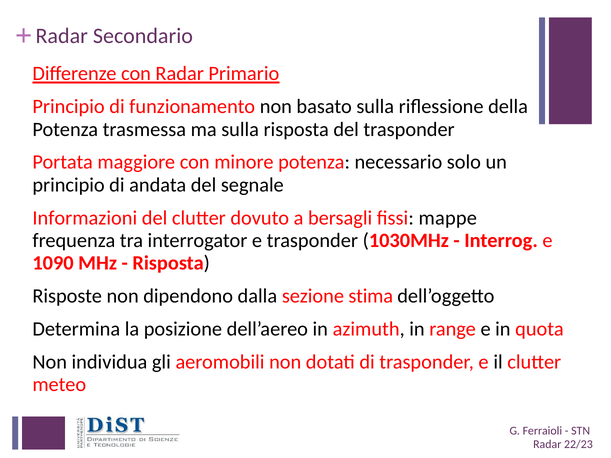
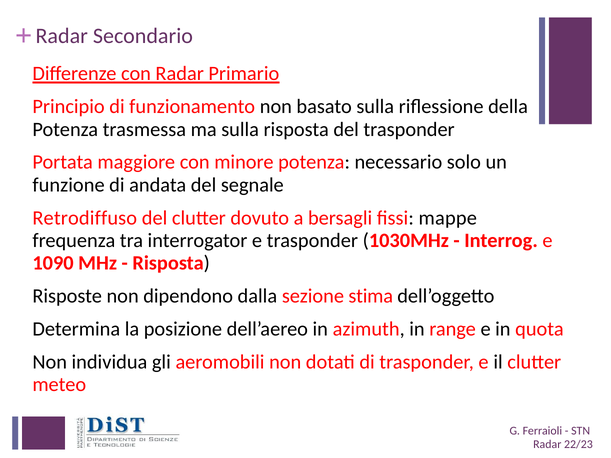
principio: principio -> funzione (69, 185)
Informazioni: Informazioni -> Retrodiffuso (85, 218)
